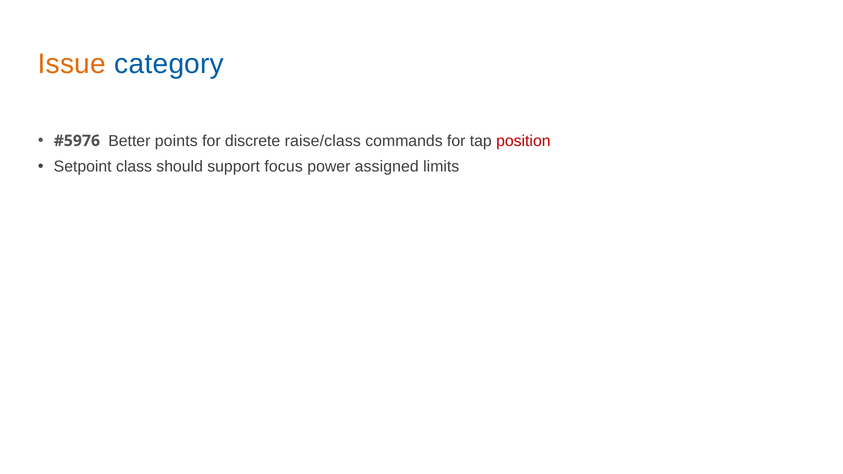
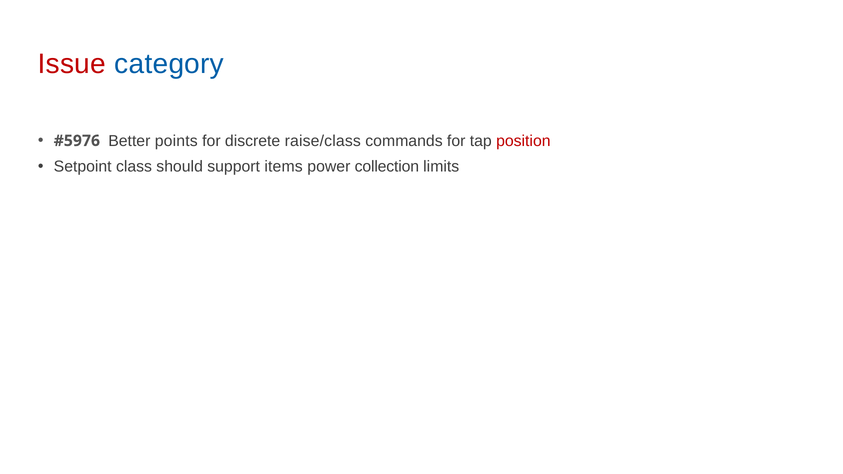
Issue colour: orange -> red (72, 64)
focus: focus -> items (284, 167)
assigned: assigned -> collection (387, 167)
